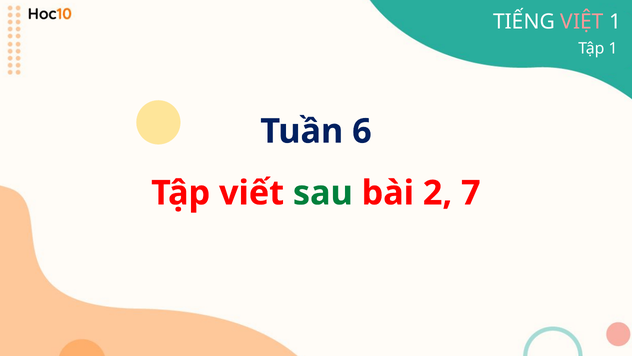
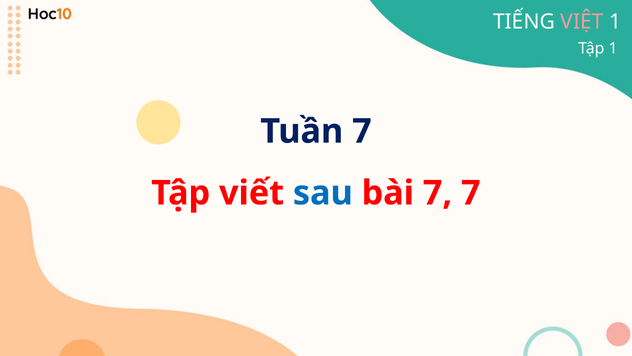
Tuần 6: 6 -> 7 (362, 131)
sau colour: green -> blue (323, 193)
bài 2: 2 -> 7 (437, 193)
